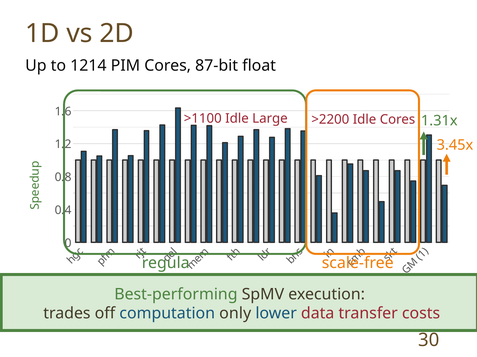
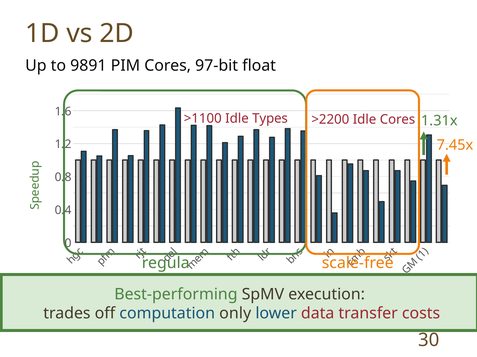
1214: 1214 -> 9891 (88, 66)
87-bit: 87-bit -> 97-bit (217, 66)
Large: Large -> Types (270, 119)
3.45x: 3.45x -> 7.45x (455, 145)
